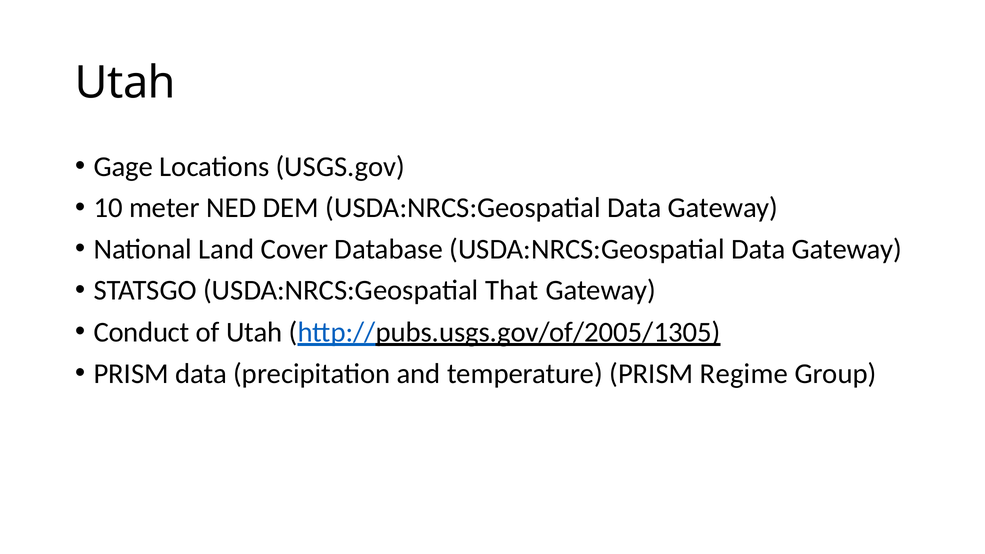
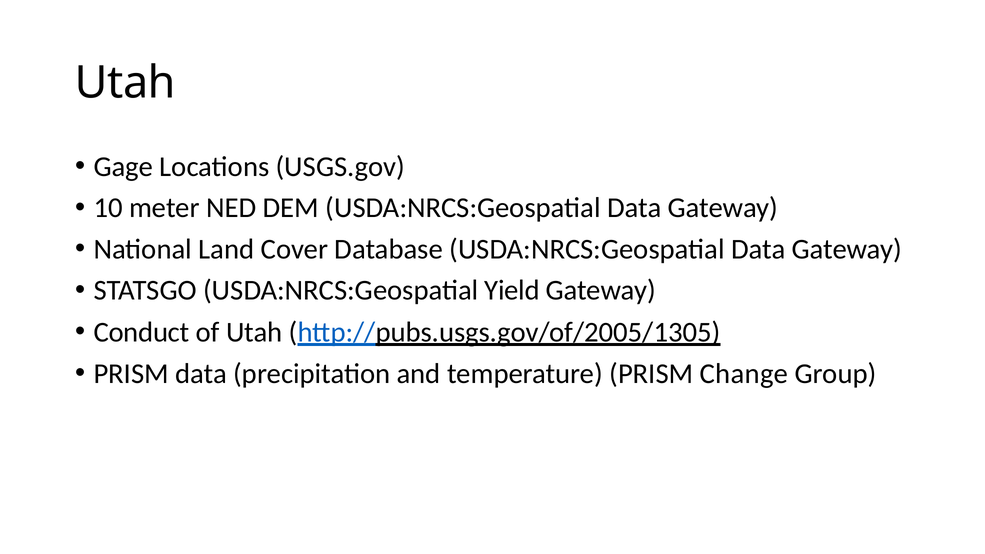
That: That -> Yield (512, 290)
Regime: Regime -> Change (744, 374)
